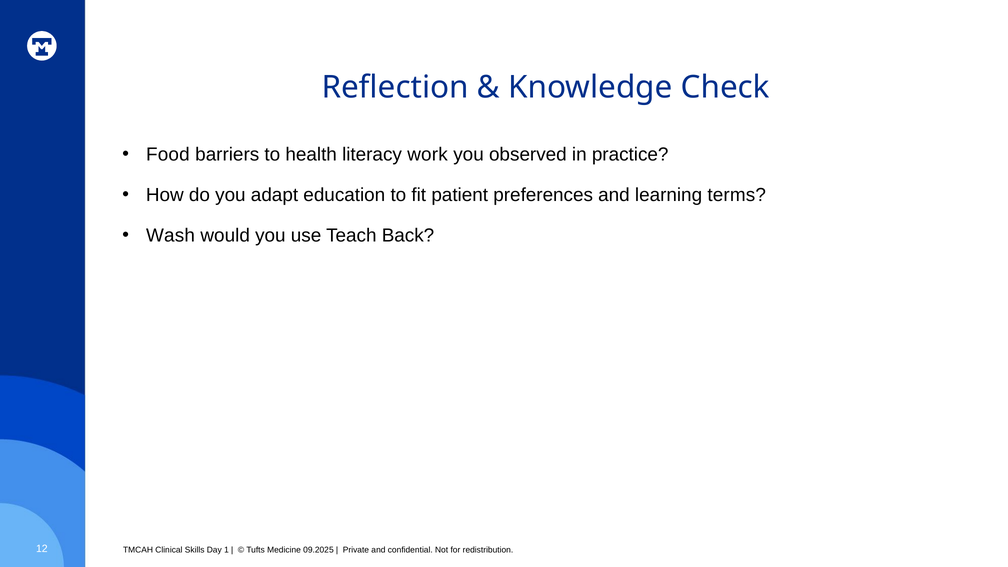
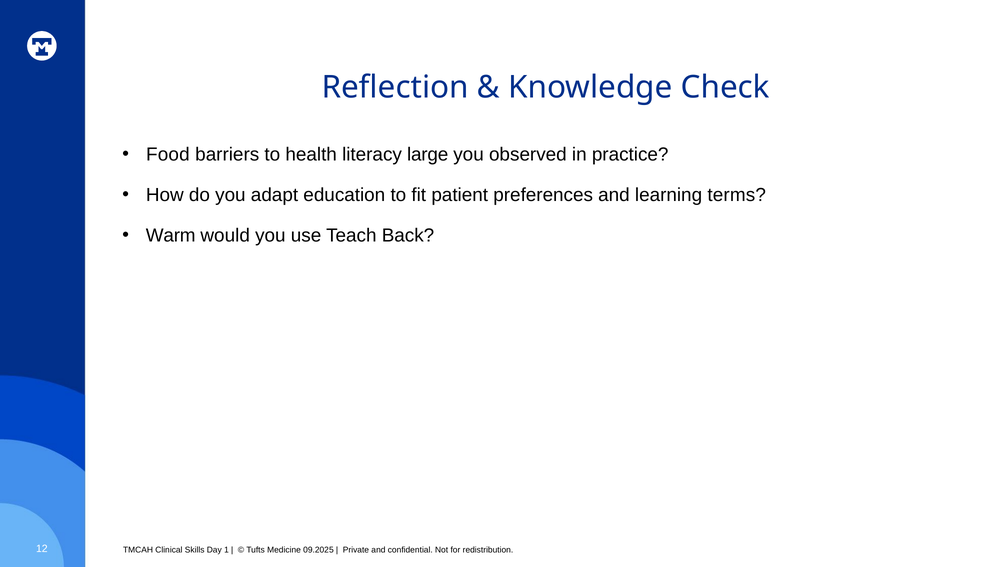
work: work -> large (428, 155)
Wash: Wash -> Warm (171, 235)
